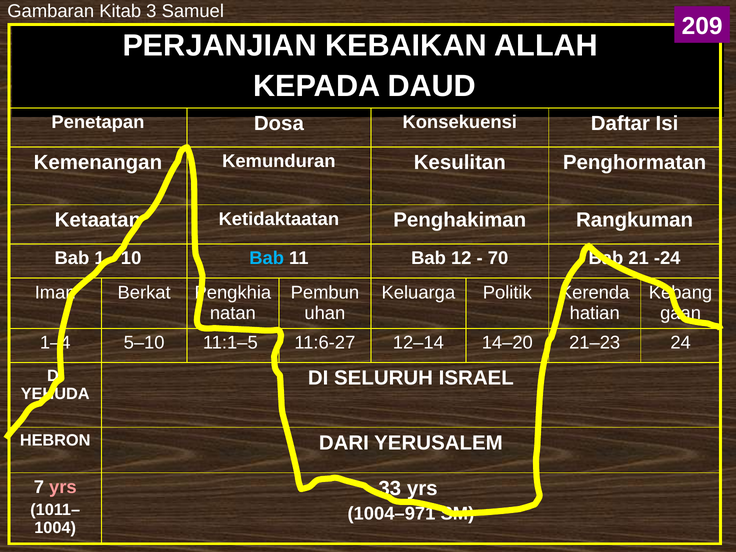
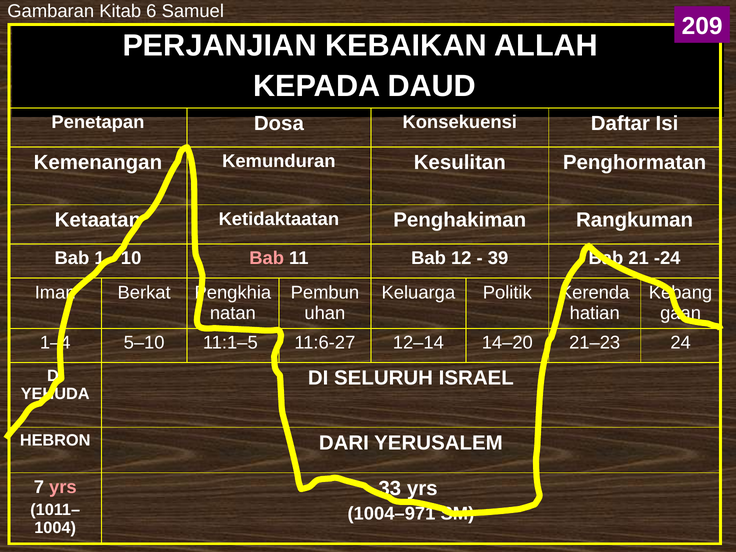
3: 3 -> 6 (151, 11)
Bab colour: light blue -> pink (267, 258)
70: 70 -> 39 (498, 258)
